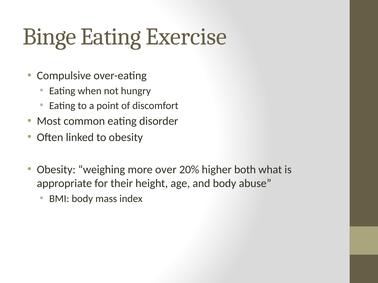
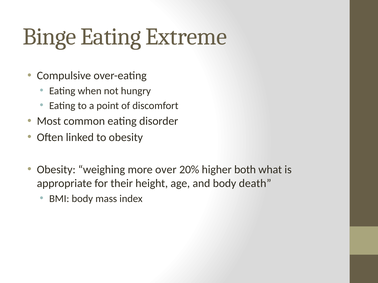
Exercise: Exercise -> Extreme (186, 37)
abuse: abuse -> death (255, 184)
